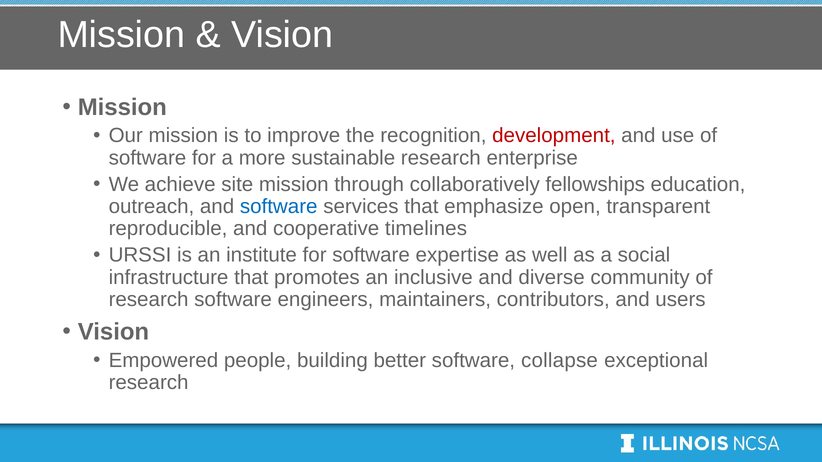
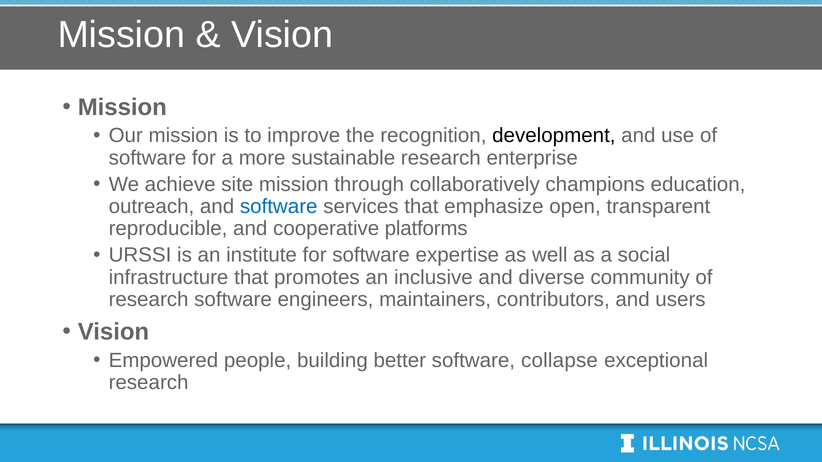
development colour: red -> black (554, 136)
fellowships: fellowships -> champions (595, 184)
timelines: timelines -> platforms (426, 229)
